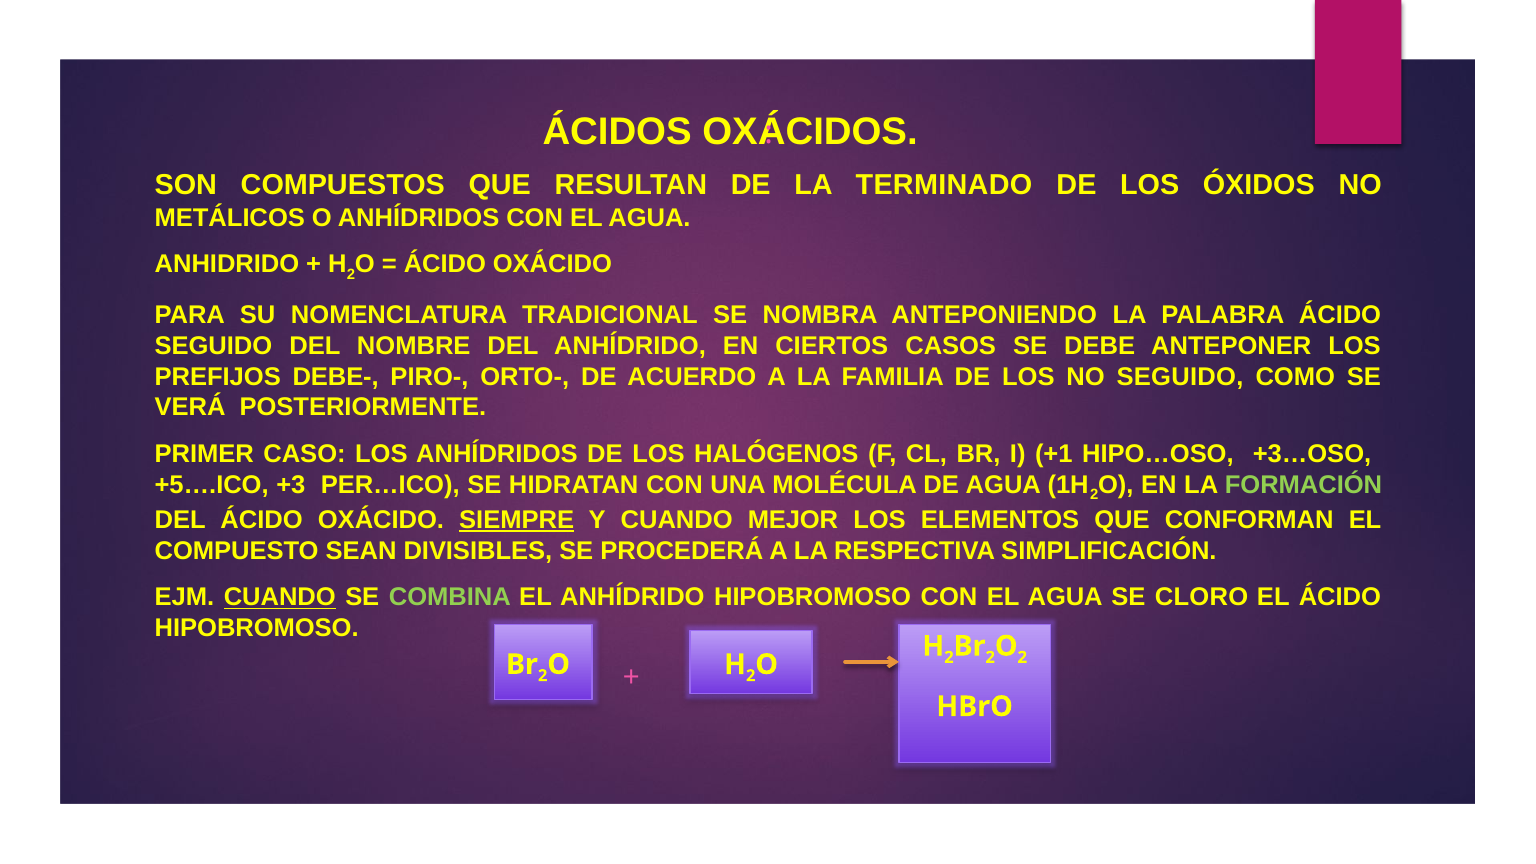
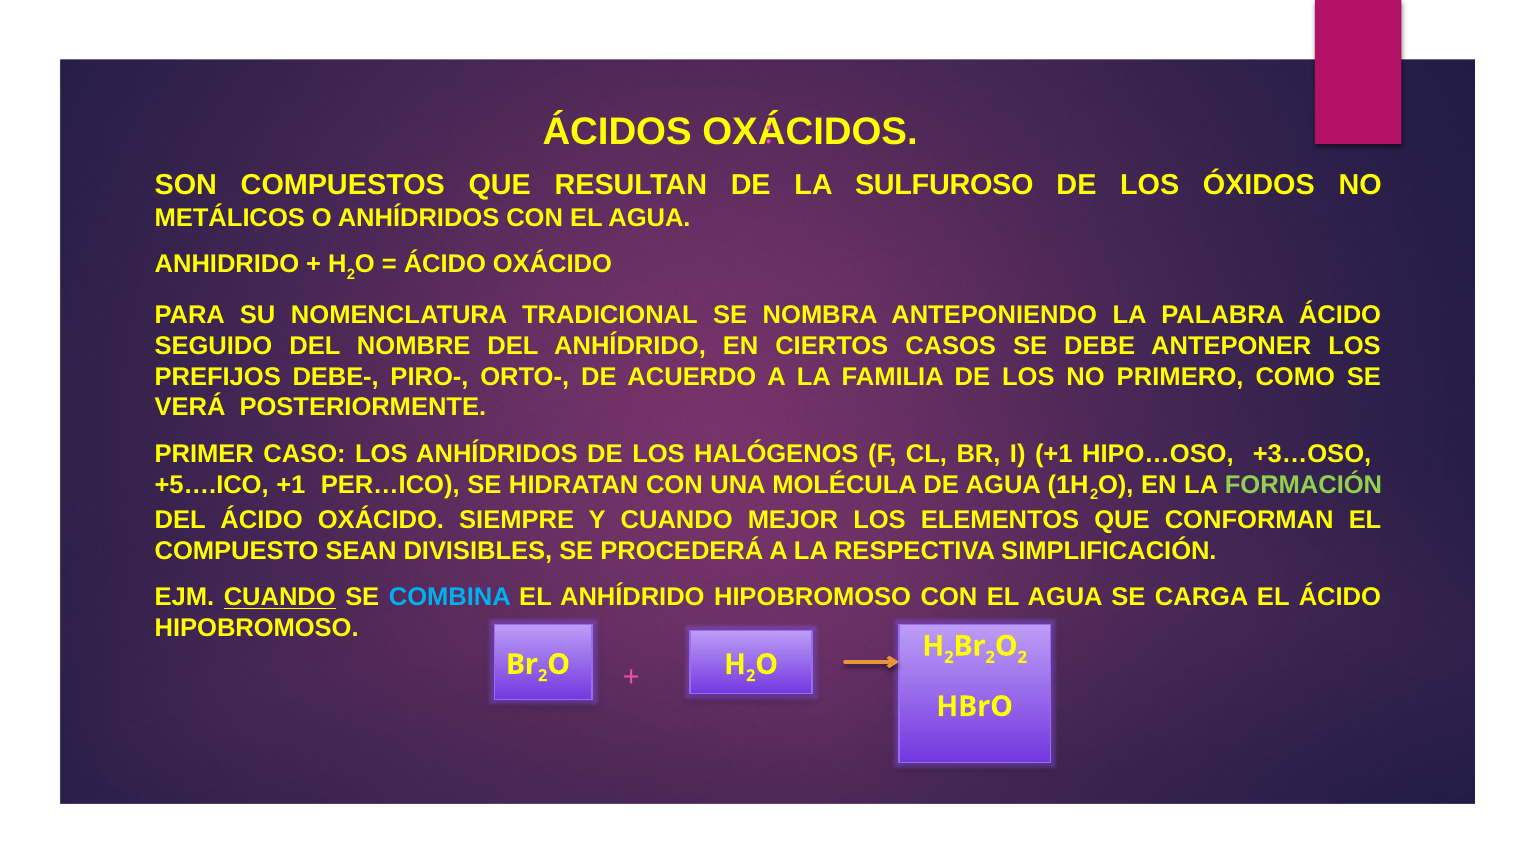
TERMINADO: TERMINADO -> SULFUROSO (944, 185)
NO SEGUIDO: SEGUIDO -> PRIMERO (1180, 377)
+5….ICO +3: +3 -> +1 (291, 485)
SIEMPRE underline: present -> none (517, 520)
COMBINA colour: light green -> light blue (450, 597)
CLORO: CLORO -> CARGA (1202, 597)
